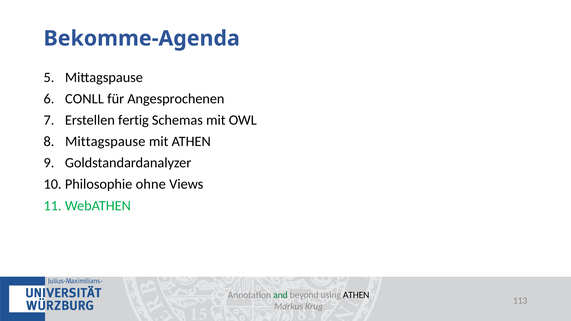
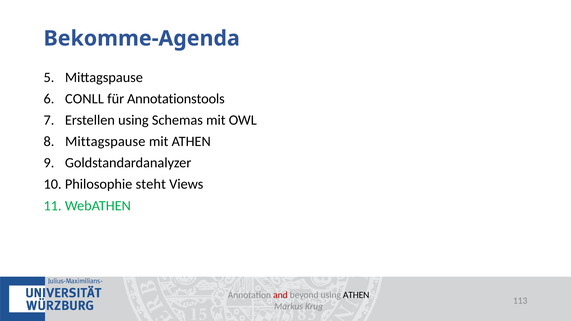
Angesprochenen: Angesprochenen -> Annotationstools (176, 99)
Erstellen fertig: fertig -> using (133, 120)
ohne: ohne -> steht (151, 184)
and colour: green -> red (280, 295)
